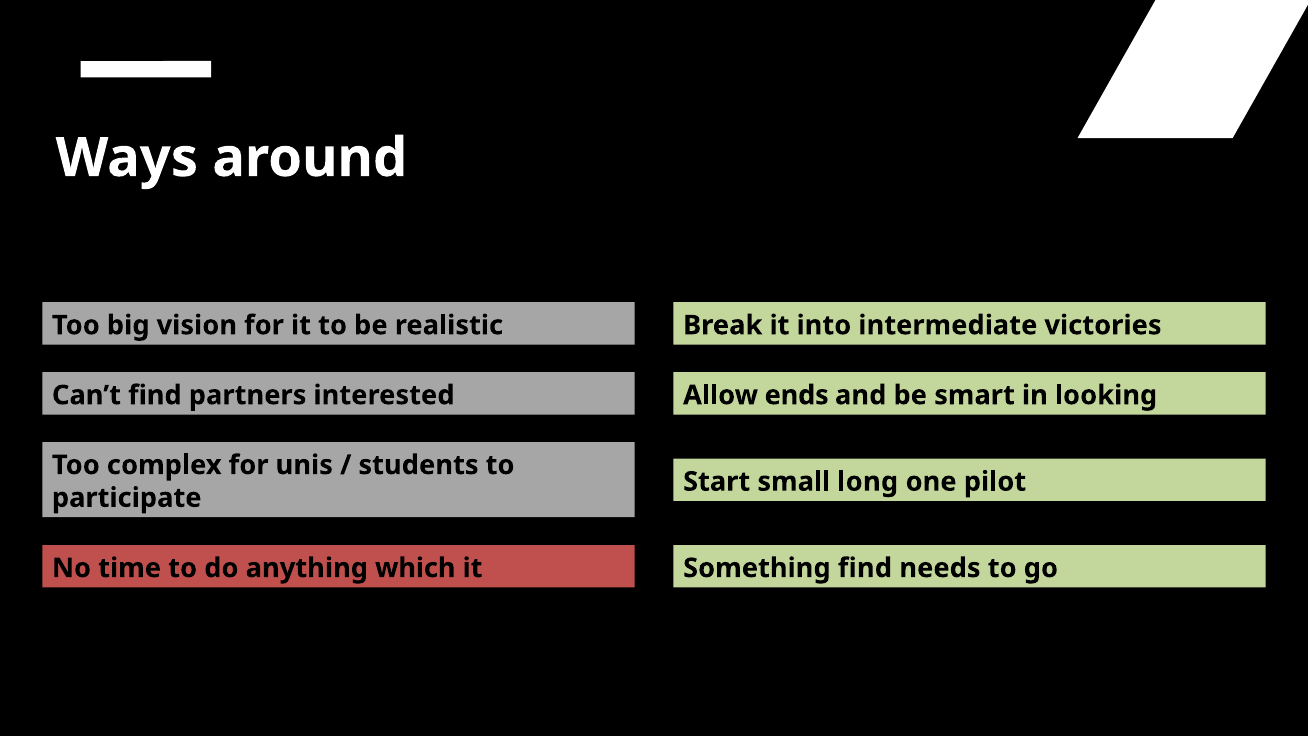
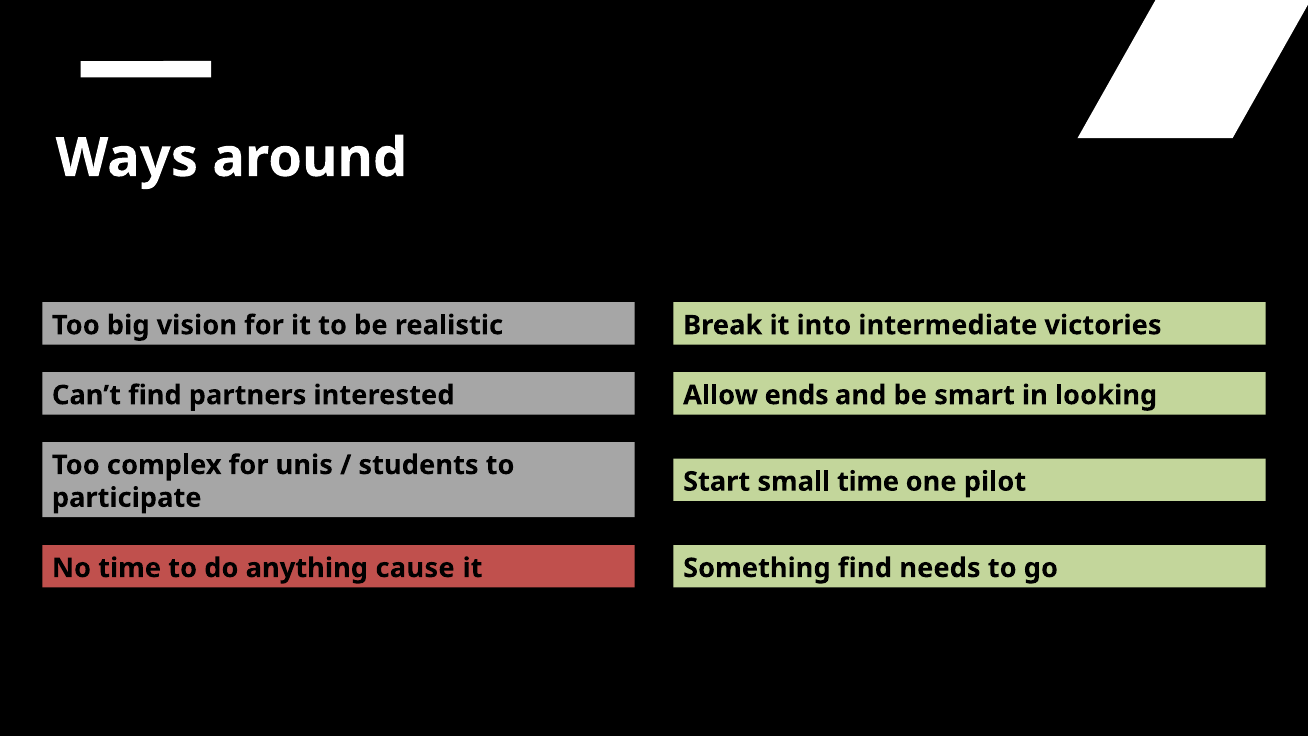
small long: long -> time (868, 482)
which: which -> cause (415, 568)
